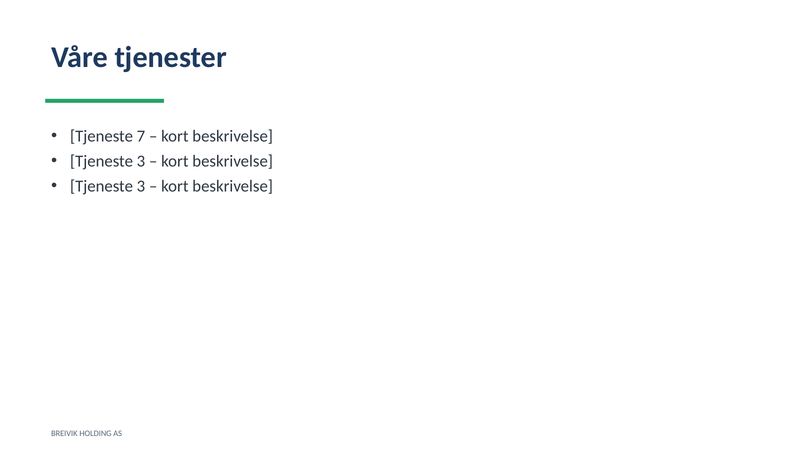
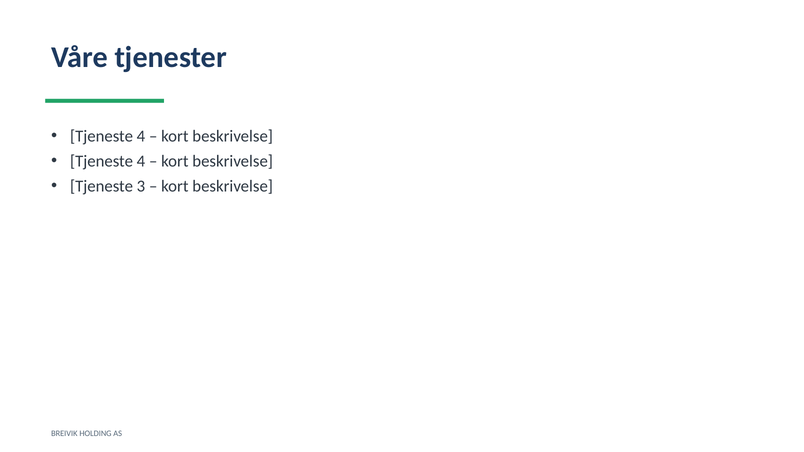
7: 7 -> 4 (141, 136)
3: 3 -> 4 (141, 161)
